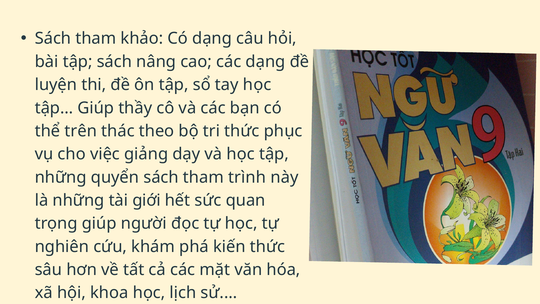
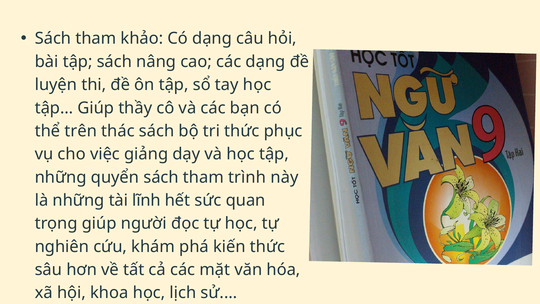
thác theo: theo -> sách (157, 131)
giới: giới -> lĩnh (147, 200)
